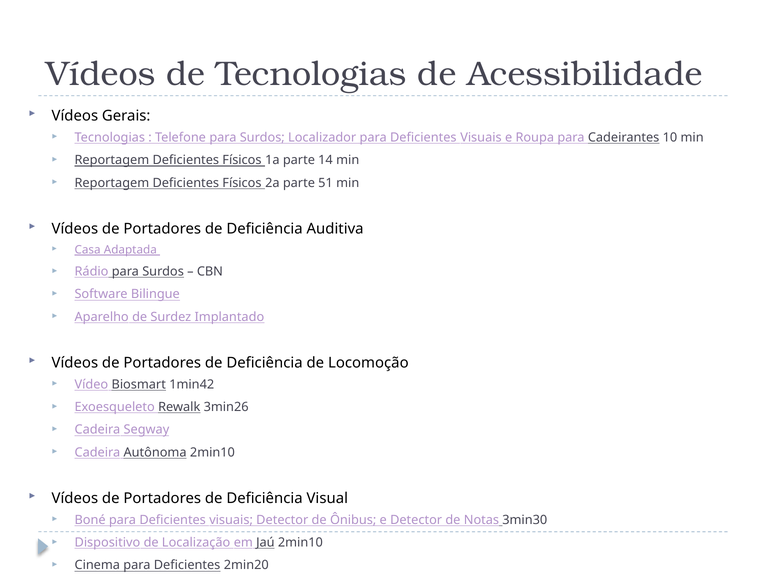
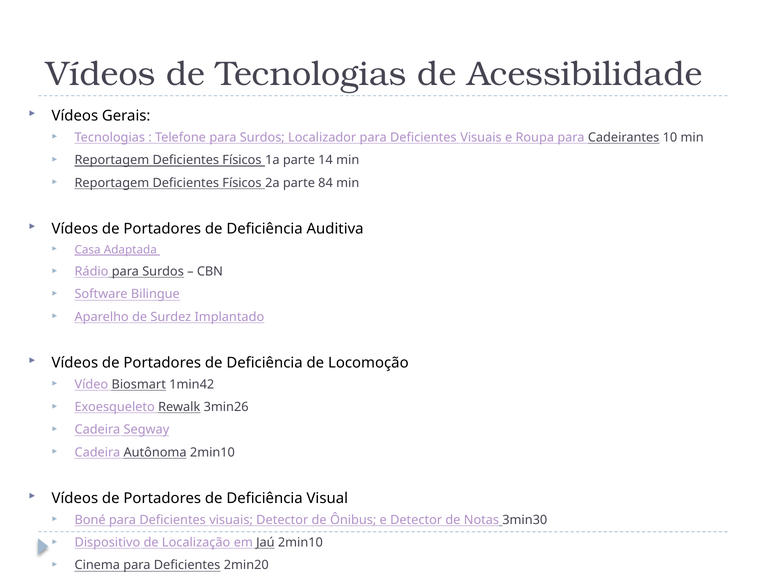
51: 51 -> 84 (326, 183)
